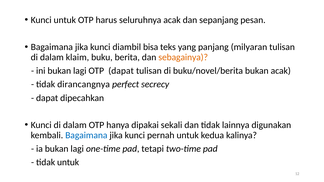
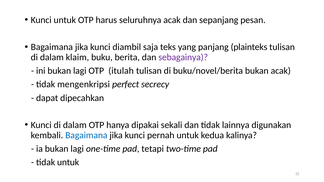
bisa: bisa -> saja (151, 47)
milyaran: milyaran -> plainteks (249, 47)
sebagainya colour: orange -> purple (183, 57)
OTP dapat: dapat -> itulah (121, 71)
dirancangnya: dirancangnya -> mengenkripsi (84, 84)
